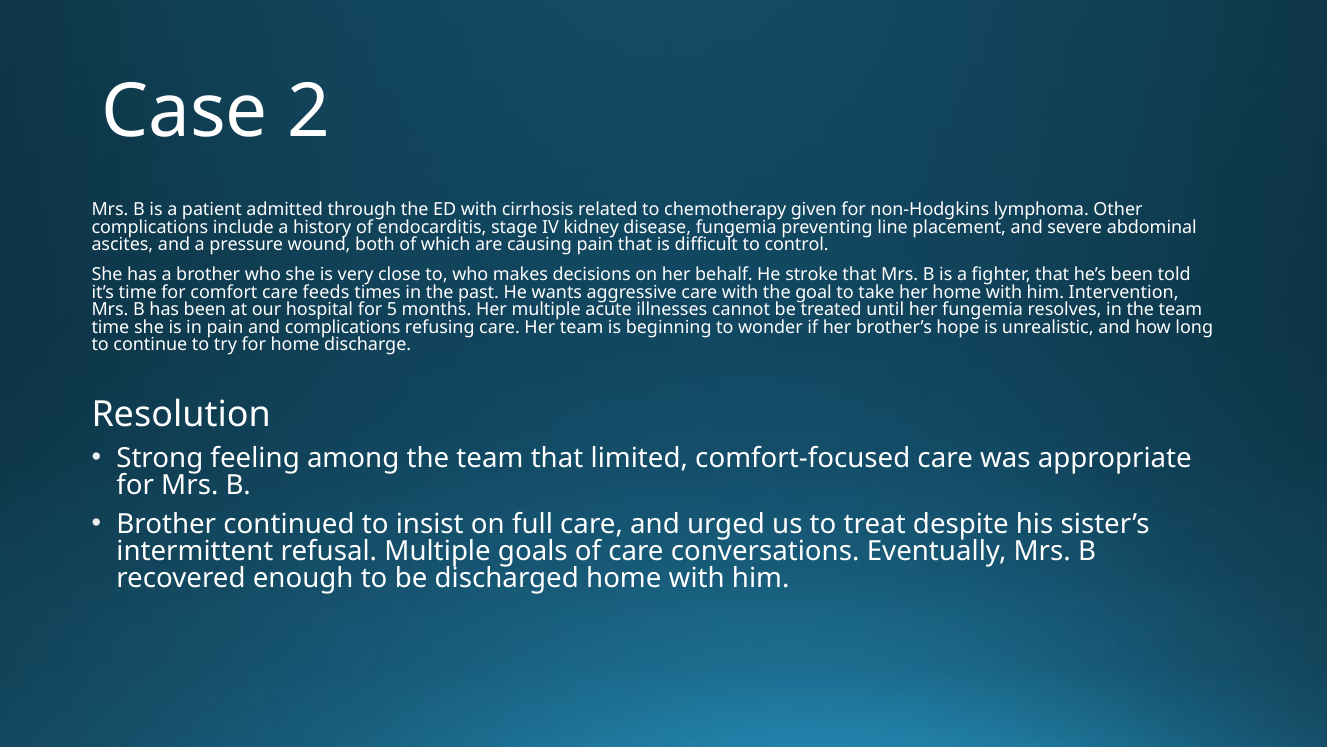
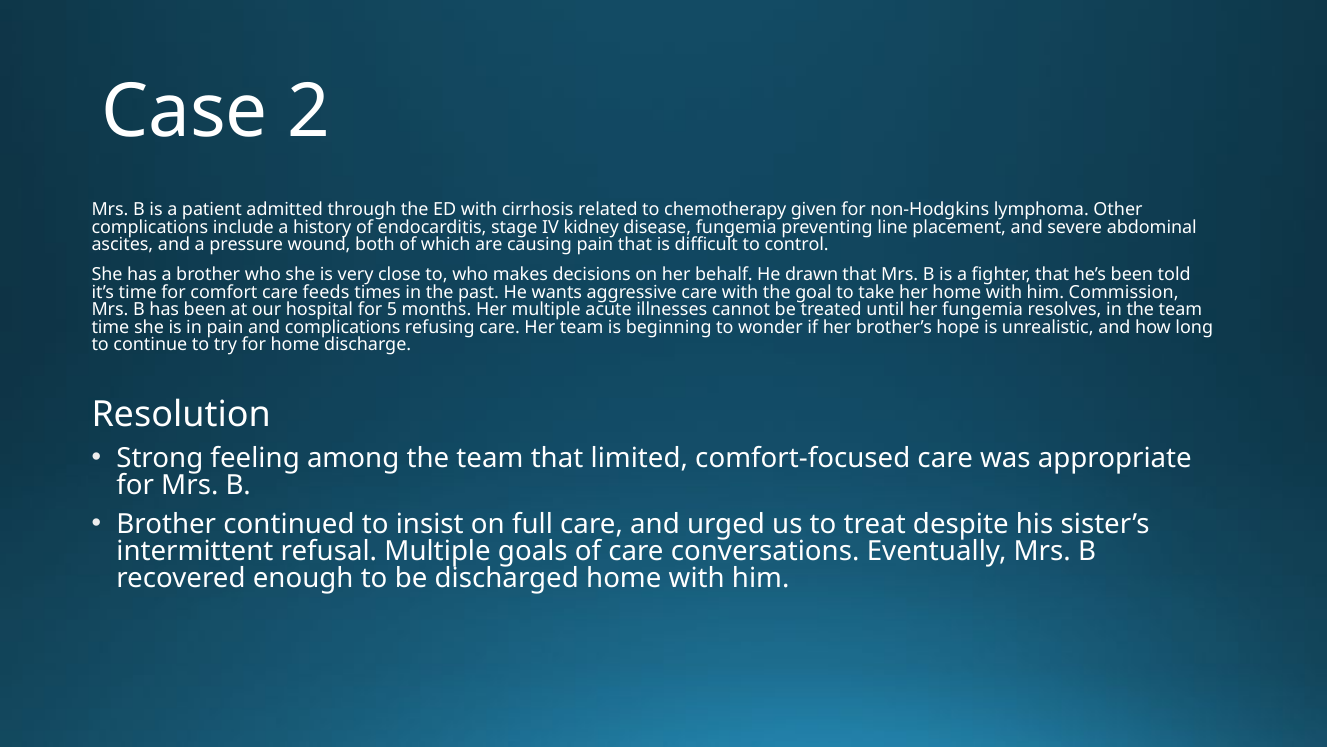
stroke: stroke -> drawn (812, 275)
Intervention: Intervention -> Commission (1124, 292)
